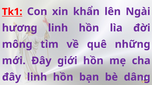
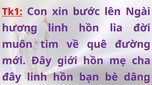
khẩn: khẩn -> bước (86, 12)
mông: mông -> muôn (17, 45)
những: những -> đường (133, 45)
